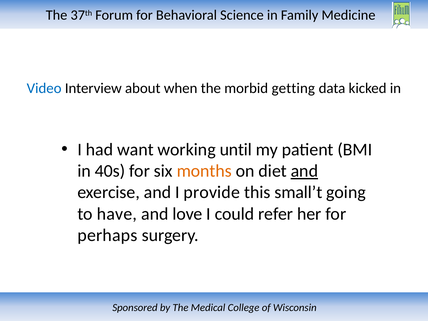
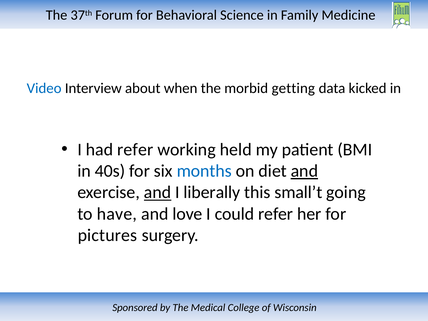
had want: want -> refer (135, 150)
until: until -> held (236, 150)
months colour: orange -> blue (204, 171)
and underline: none -> present (158, 192)
provide: provide -> liberally (212, 192)
perhaps: perhaps -> pictures (107, 235)
